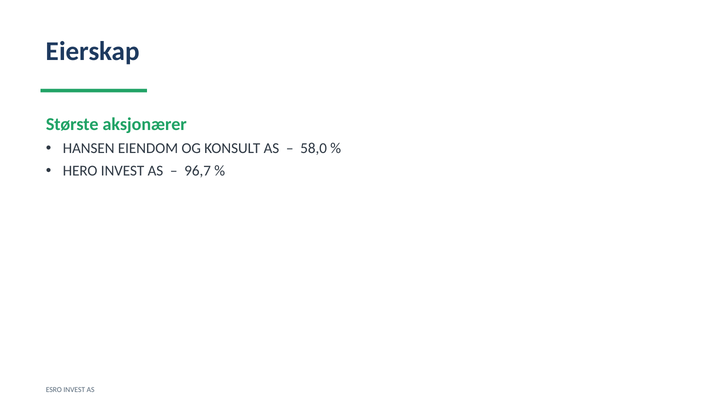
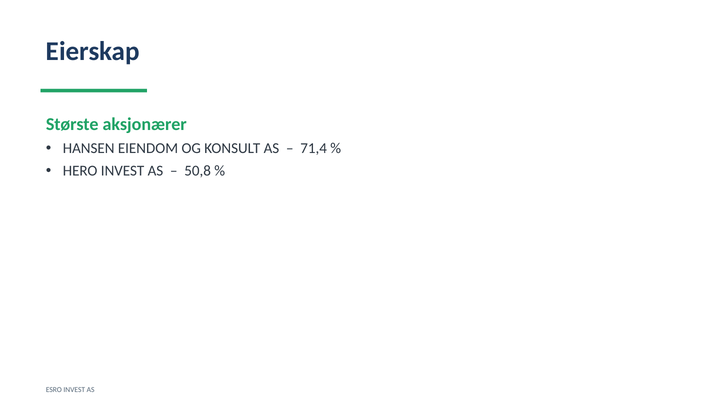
58,0: 58,0 -> 71,4 (314, 148)
96,7: 96,7 -> 50,8 (198, 171)
